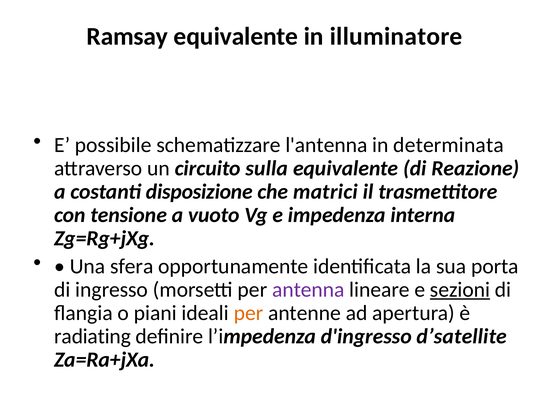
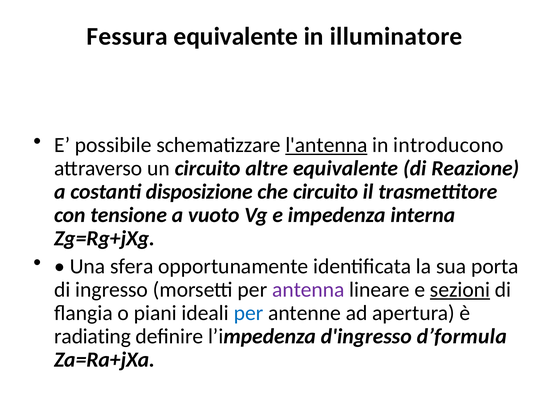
Ramsay: Ramsay -> Fessura (127, 37)
l'antenna underline: none -> present (326, 145)
determinata: determinata -> introducono (449, 145)
sulla: sulla -> altre (267, 168)
che matrici: matrici -> circuito (326, 192)
per colour: orange -> blue (249, 313)
d’satellite: d’satellite -> d’formula (462, 336)
